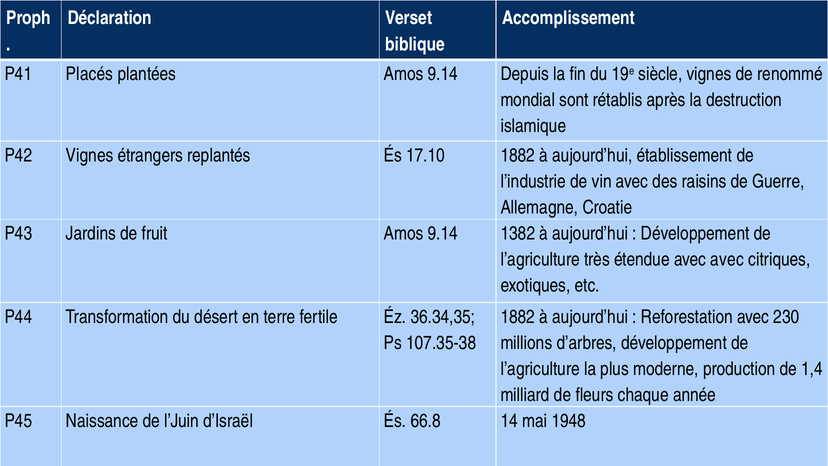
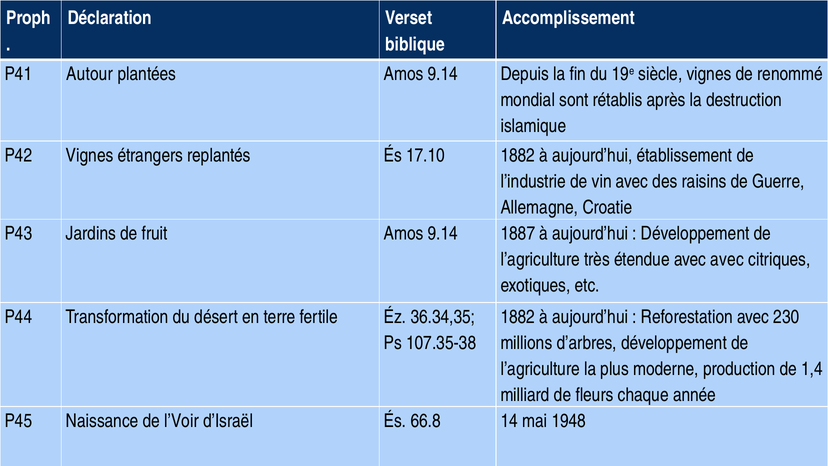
Placés: Placés -> Autour (90, 74)
1382: 1382 -> 1887 (518, 233)
l’Juin: l’Juin -> l’Voir (181, 421)
